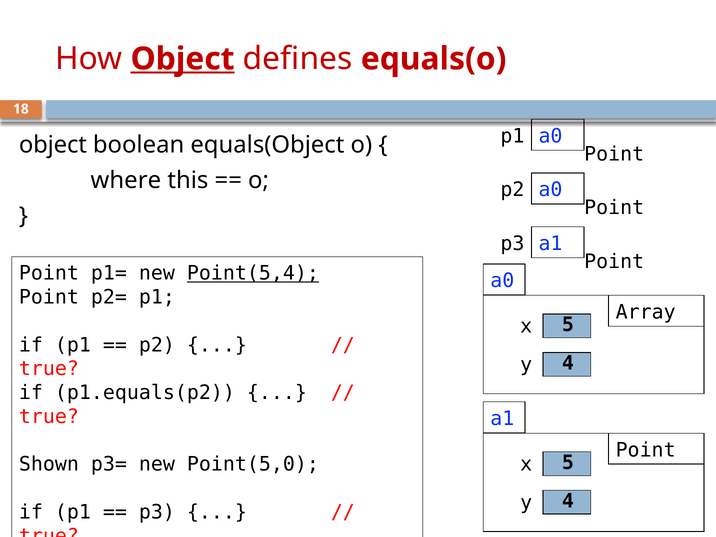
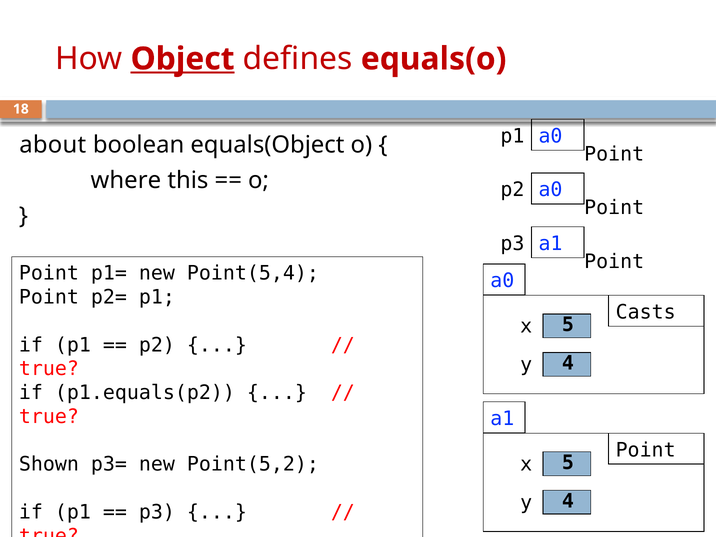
object: object -> about (53, 145)
Point(5,4 underline: present -> none (253, 273)
Array: Array -> Casts (646, 312)
Point(5,0: Point(5,0 -> Point(5,2 (253, 464)
